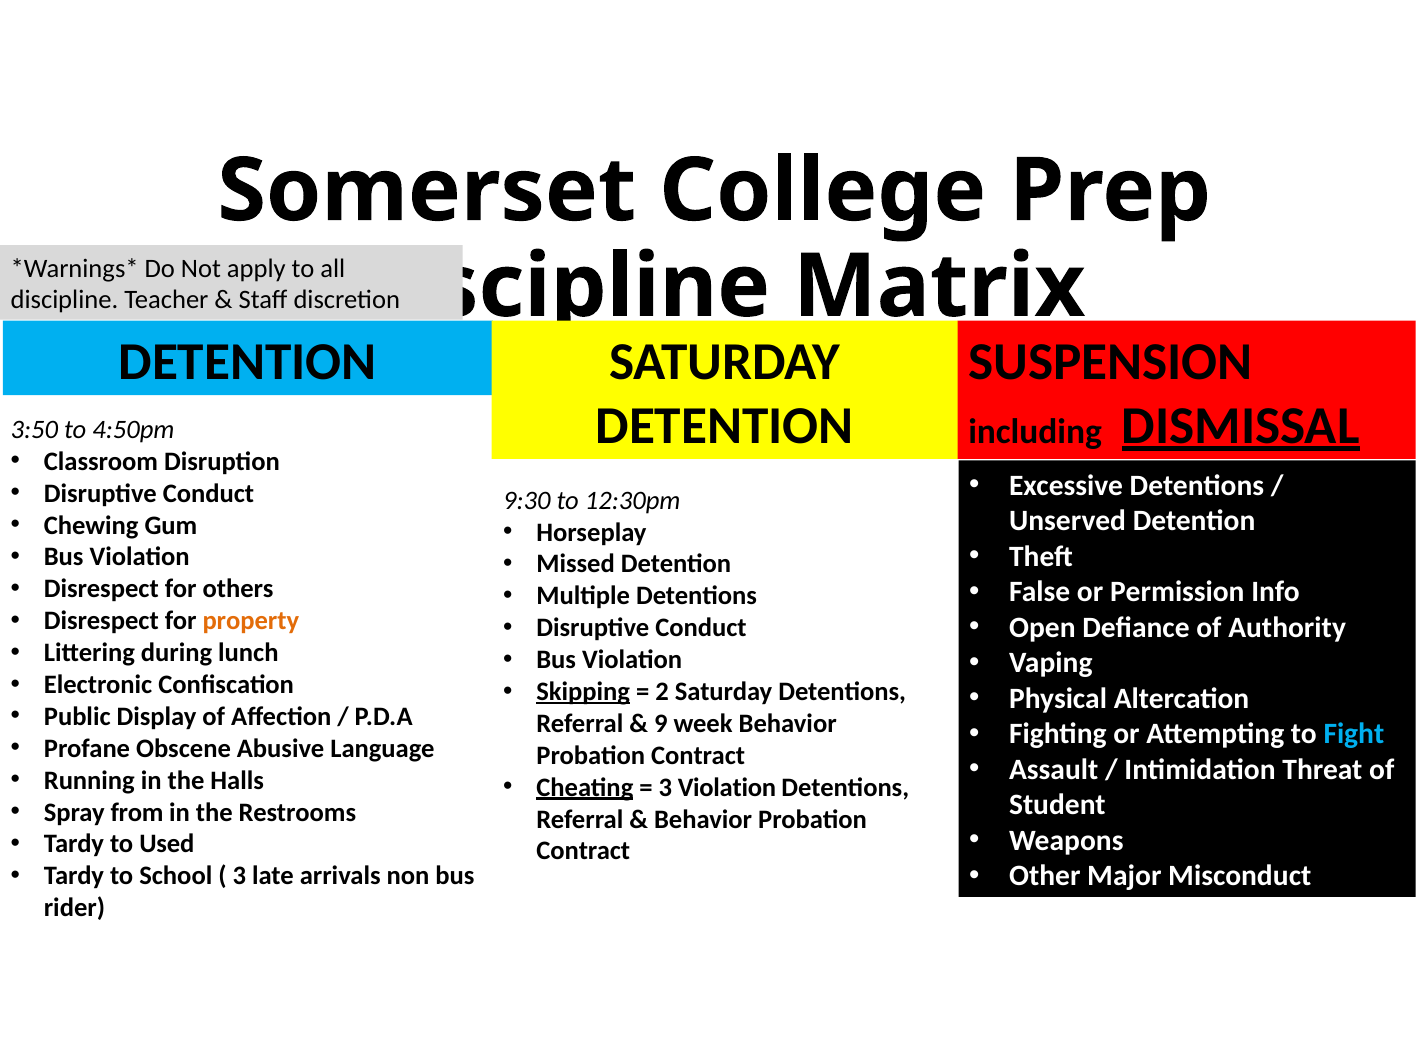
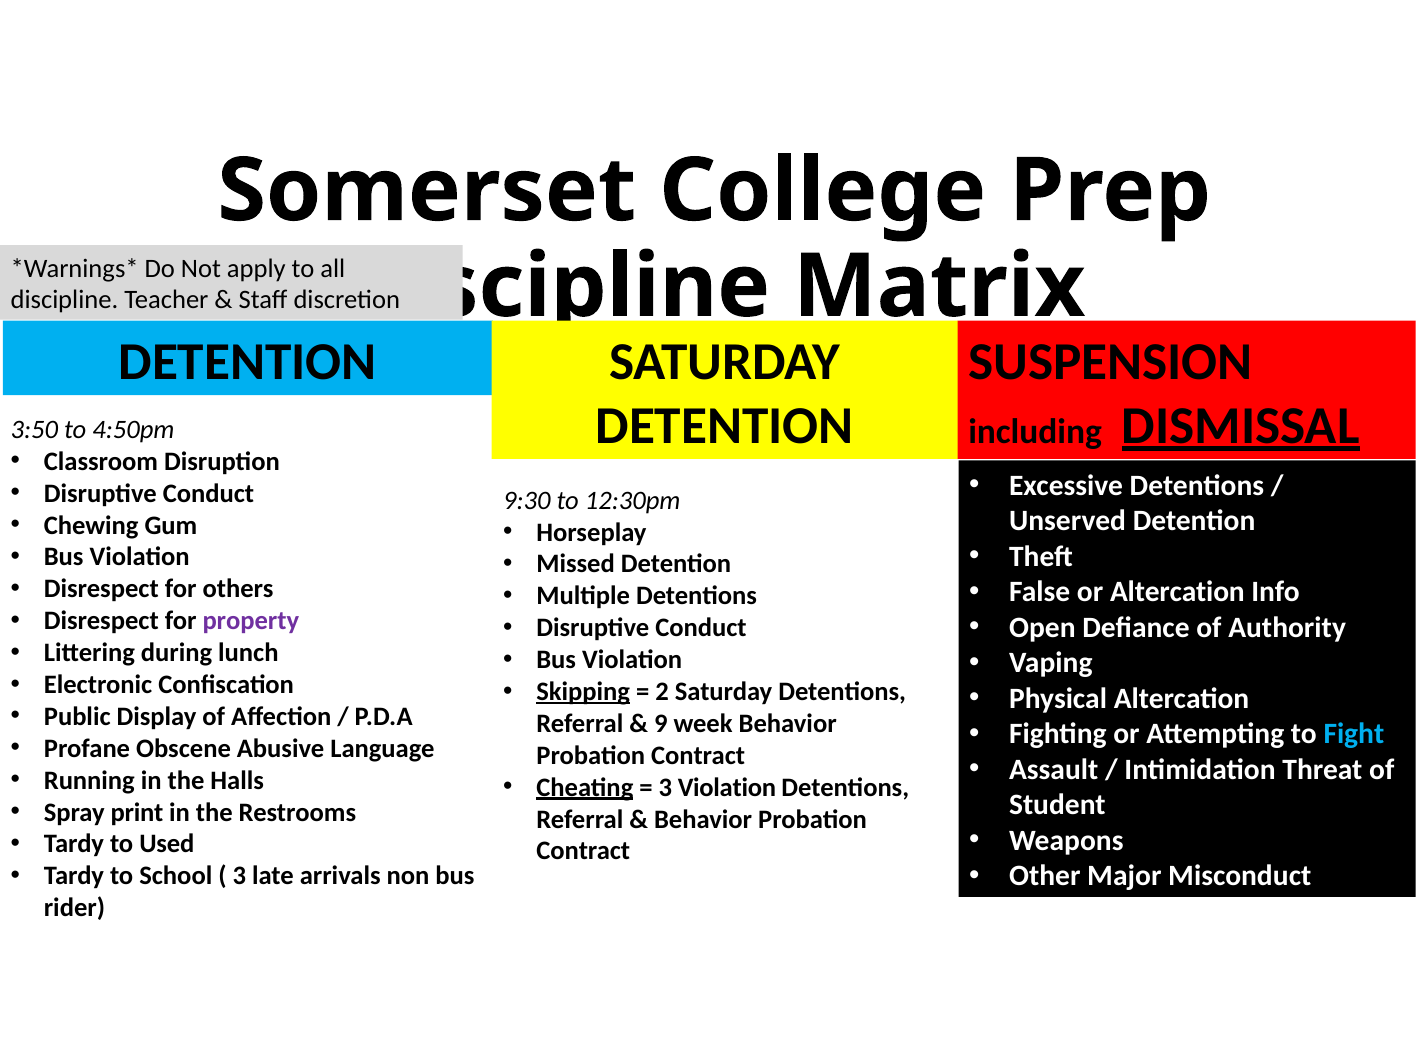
or Permission: Permission -> Altercation (1177, 592)
property colour: orange -> purple (251, 621)
from: from -> print (137, 812)
